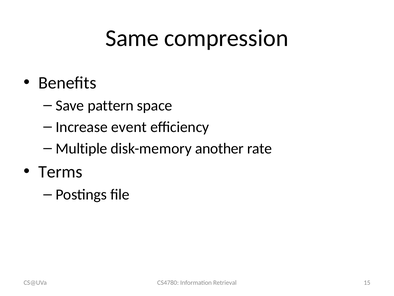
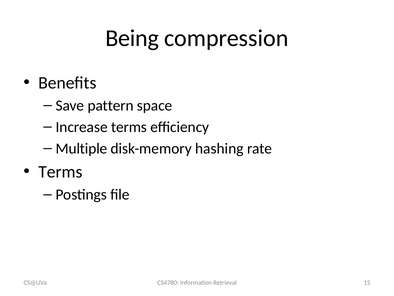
Same: Same -> Being (132, 38)
Increase event: event -> terms (129, 127)
another: another -> hashing (219, 148)
